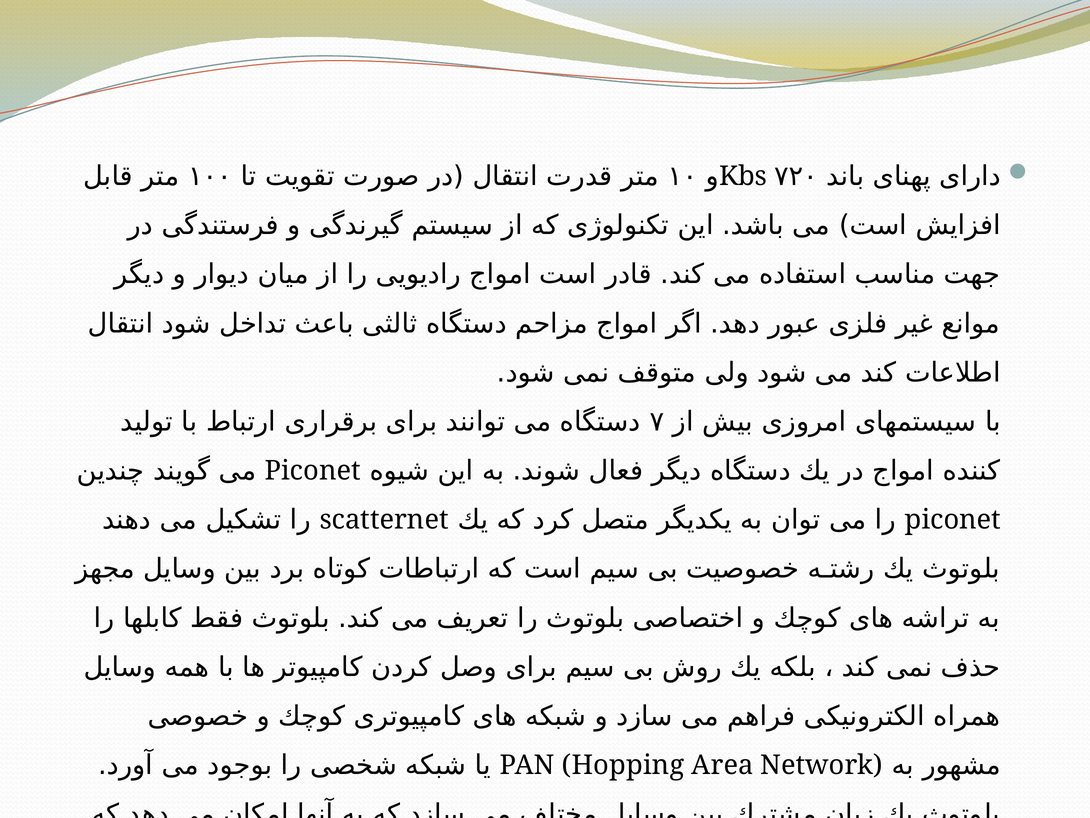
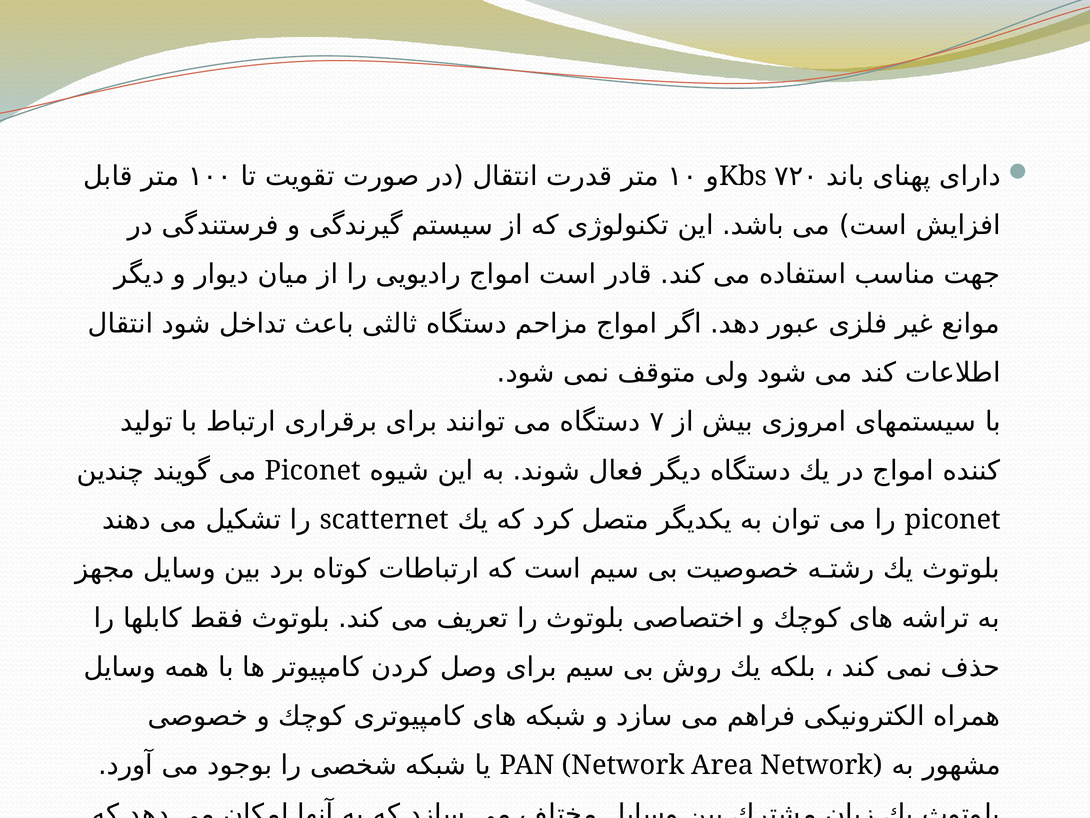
PAN Hopping: Hopping -> Network (623, 765)
